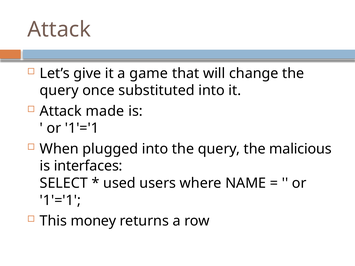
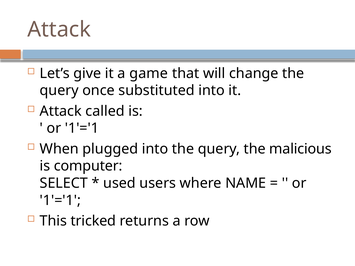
made: made -> called (105, 111)
interfaces: interfaces -> computer (88, 166)
money: money -> tricked (93, 221)
